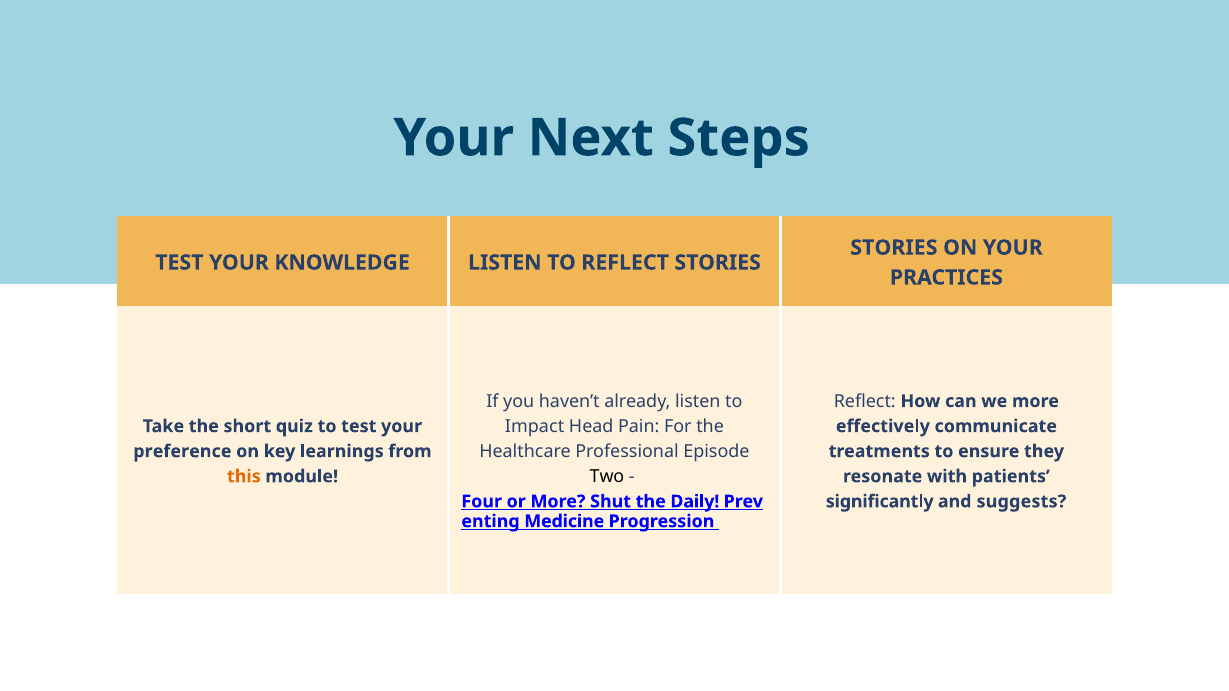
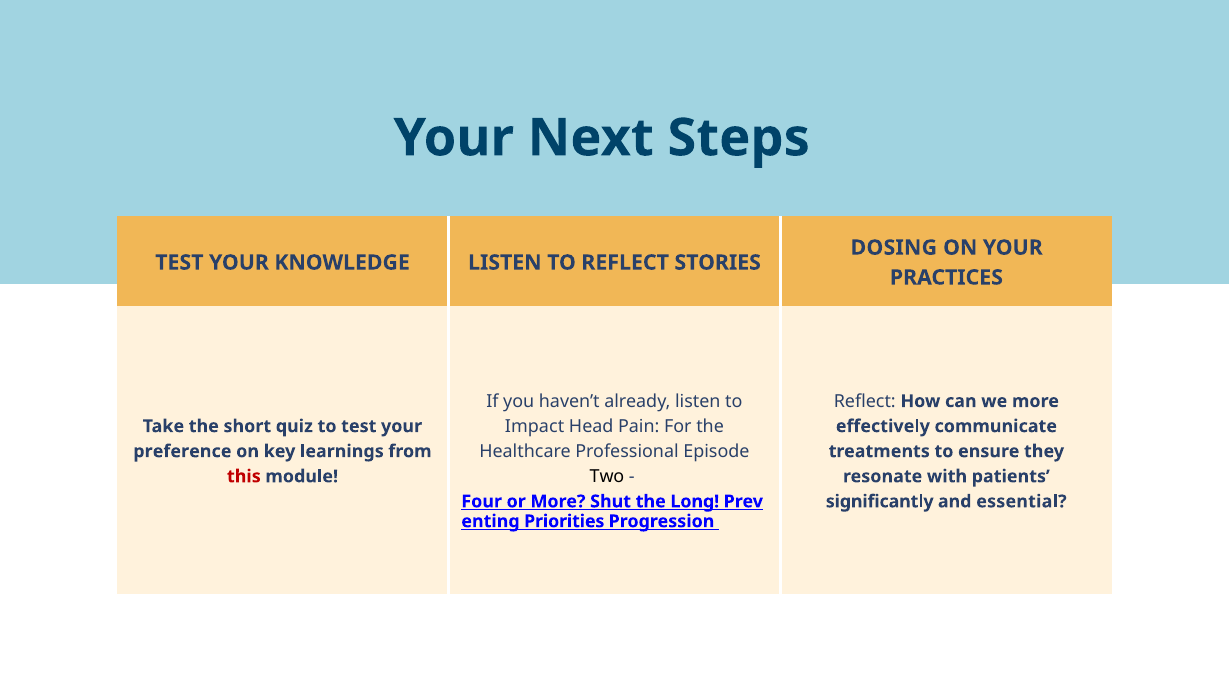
STORIES: STORIES -> DOSING (894, 248)
this colour: orange -> red (244, 477)
Daily: Daily -> Long (695, 502)
suggests: suggests -> essential (1021, 502)
Medicine: Medicine -> Priorities (564, 522)
